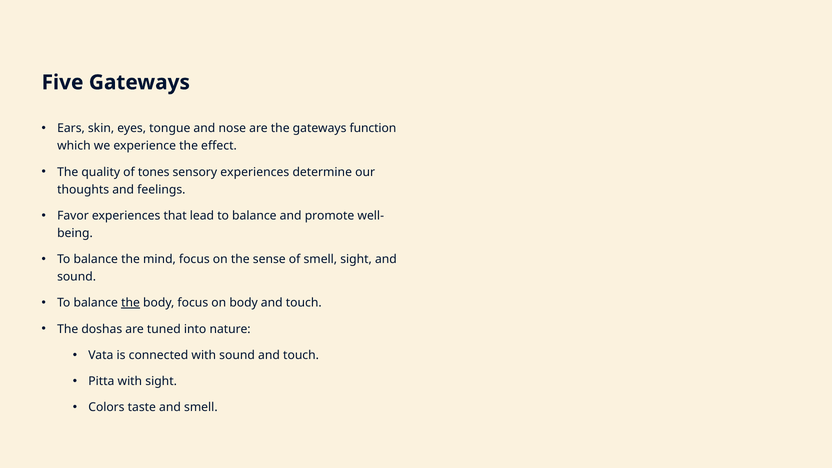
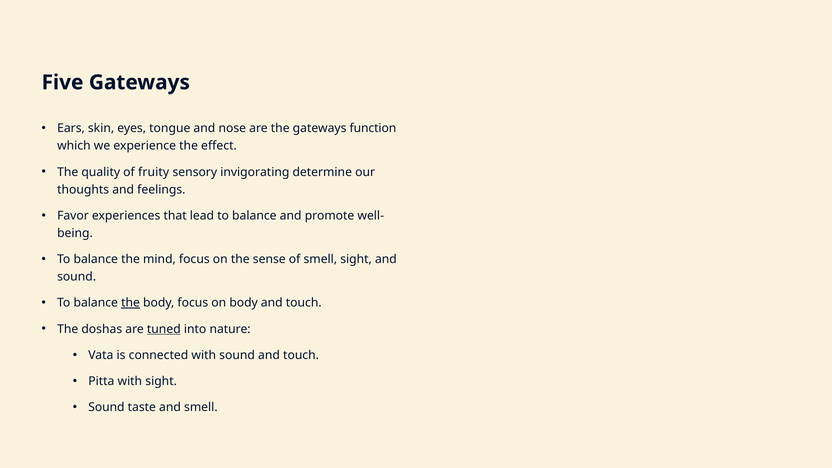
tones: tones -> fruity (154, 172)
sensory experiences: experiences -> invigorating (255, 172)
tuned underline: none -> present (164, 329)
Colors: Colors -> Sound (106, 407)
